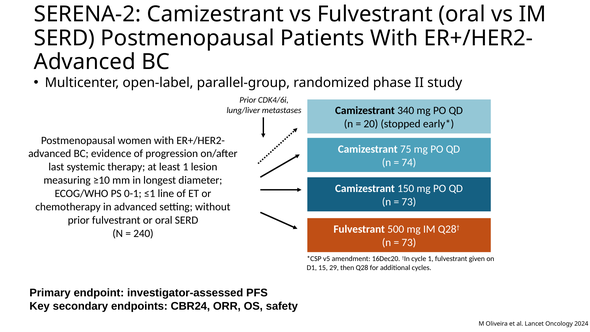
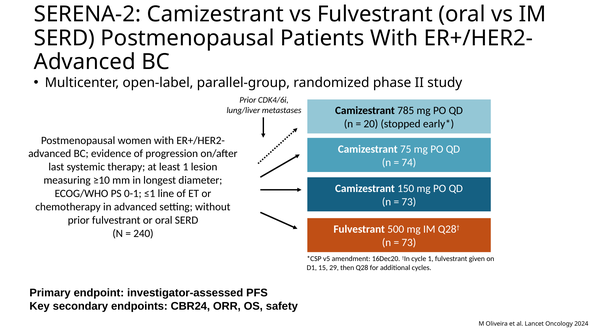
340: 340 -> 785 (406, 111)
